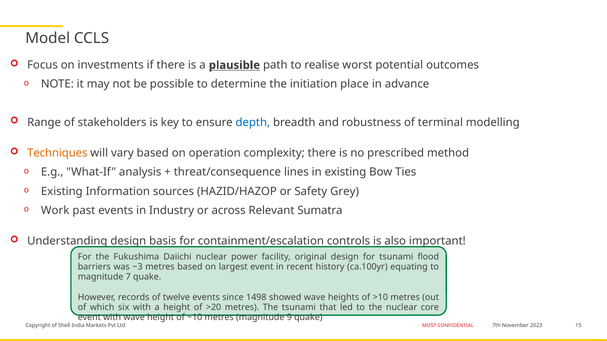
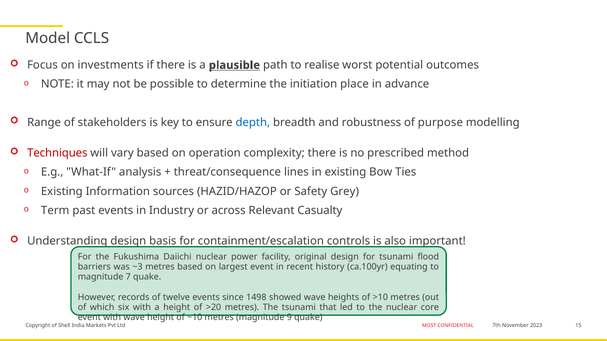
terminal: terminal -> purpose (440, 123)
Techniques colour: orange -> red (57, 153)
Work: Work -> Term (55, 211)
Sumatra: Sumatra -> Casualty (320, 211)
